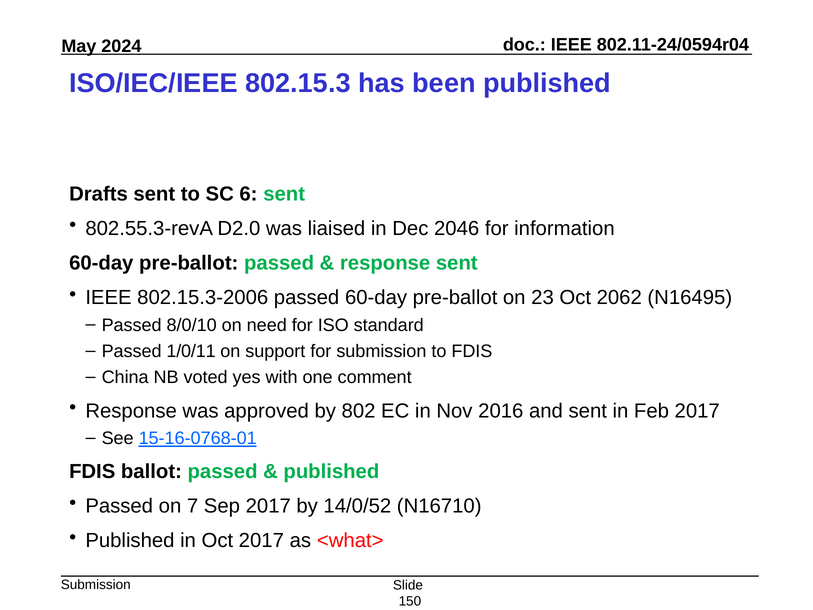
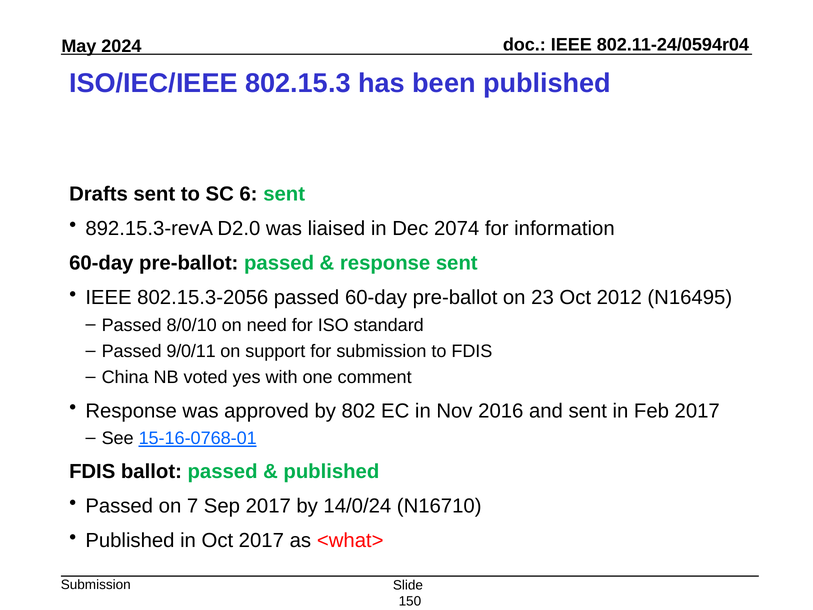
802.55.3-revA: 802.55.3-revA -> 892.15.3-revA (149, 228)
2046: 2046 -> 2074 (457, 228)
802.15.3-2006: 802.15.3-2006 -> 802.15.3-2056 (203, 298)
2062: 2062 -> 2012 (619, 298)
1/0/11: 1/0/11 -> 9/0/11 (191, 351)
14/0/52: 14/0/52 -> 14/0/24 (357, 506)
